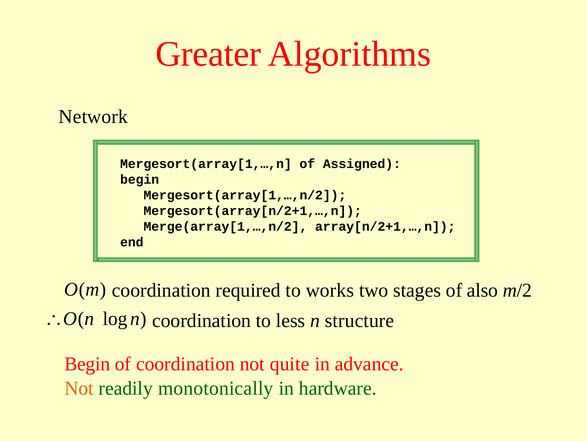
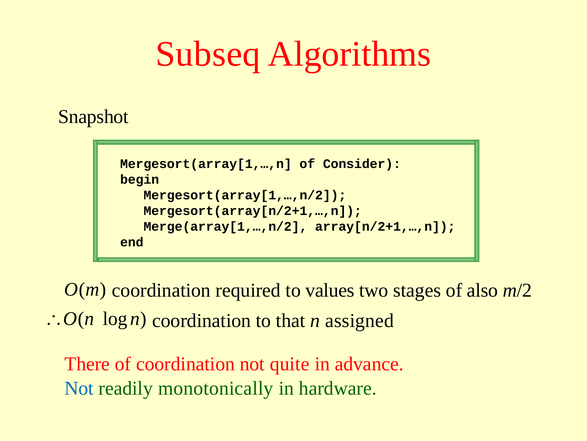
Greater: Greater -> Subseq (208, 54)
Network: Network -> Snapshot (93, 116)
Assigned: Assigned -> Consider (362, 163)
works: works -> values (330, 290)
less: less -> that (291, 320)
structure: structure -> assigned (360, 320)
Begin: Begin -> There (87, 363)
Not colour: orange -> blue (79, 388)
